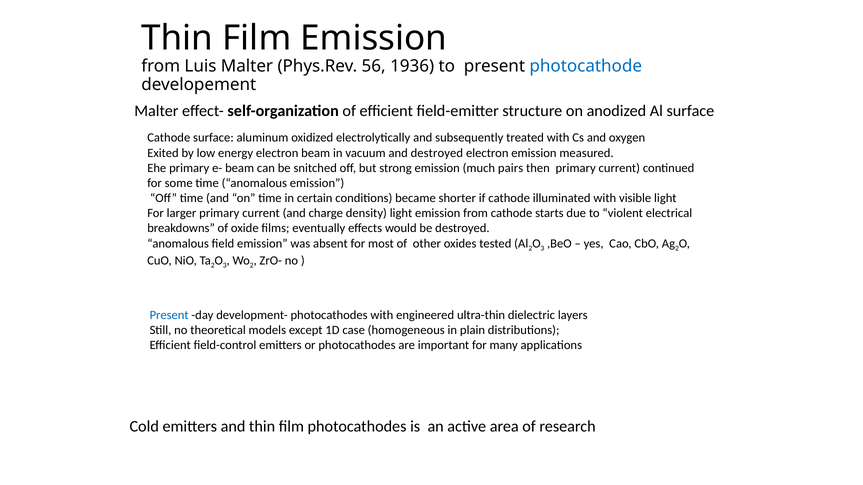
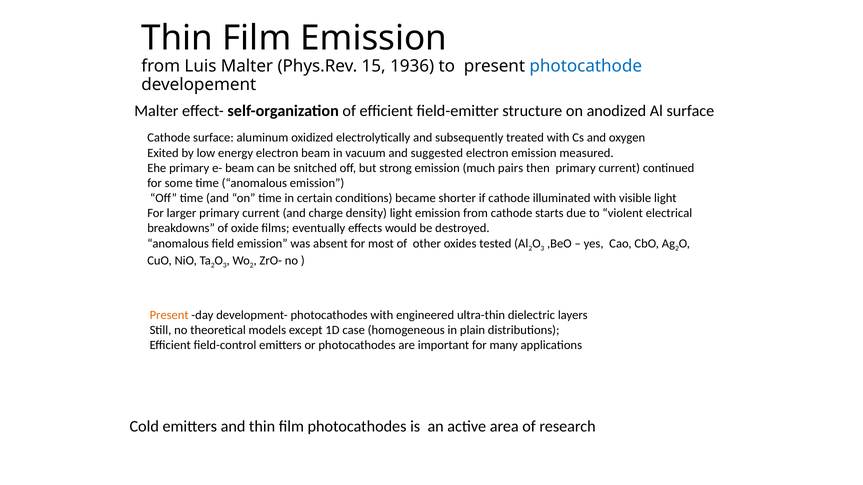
56: 56 -> 15 (374, 66)
and destroyed: destroyed -> suggested (437, 153)
Present colour: blue -> orange (169, 315)
